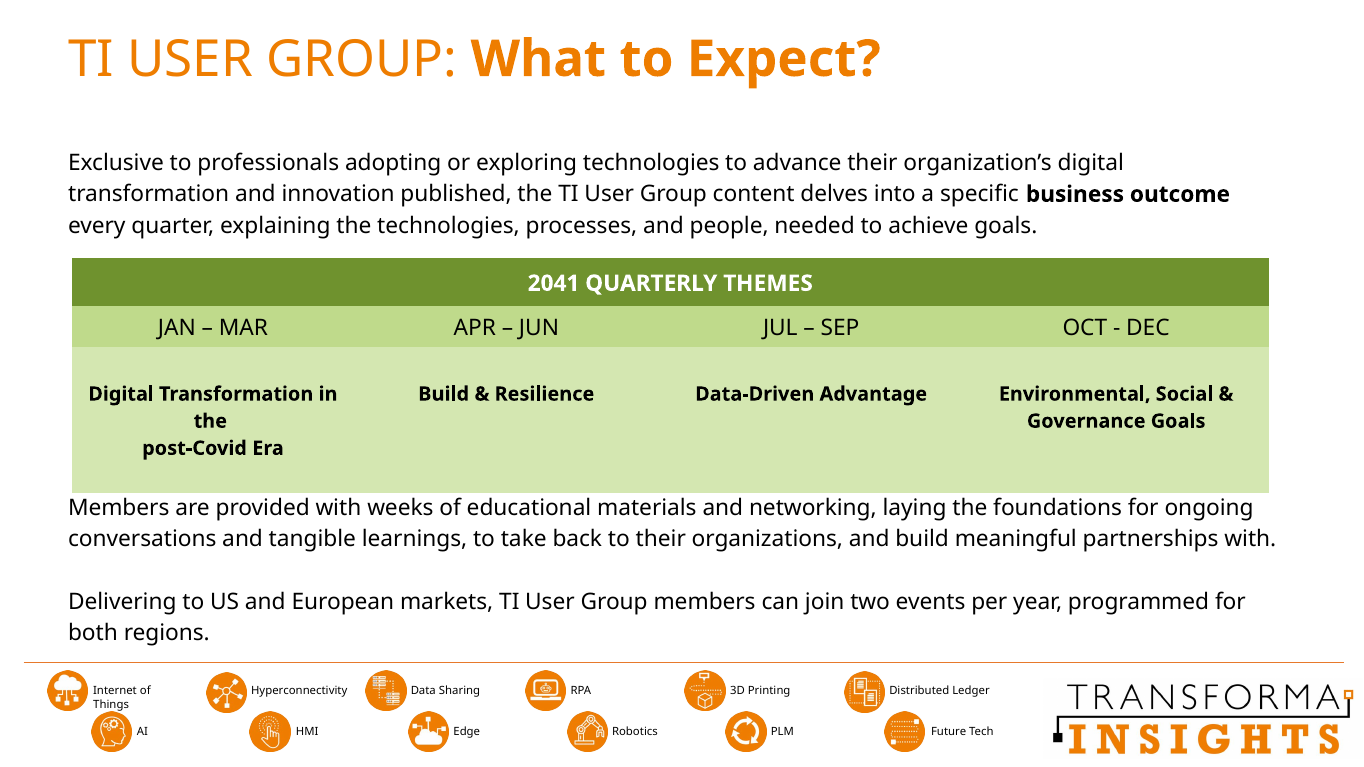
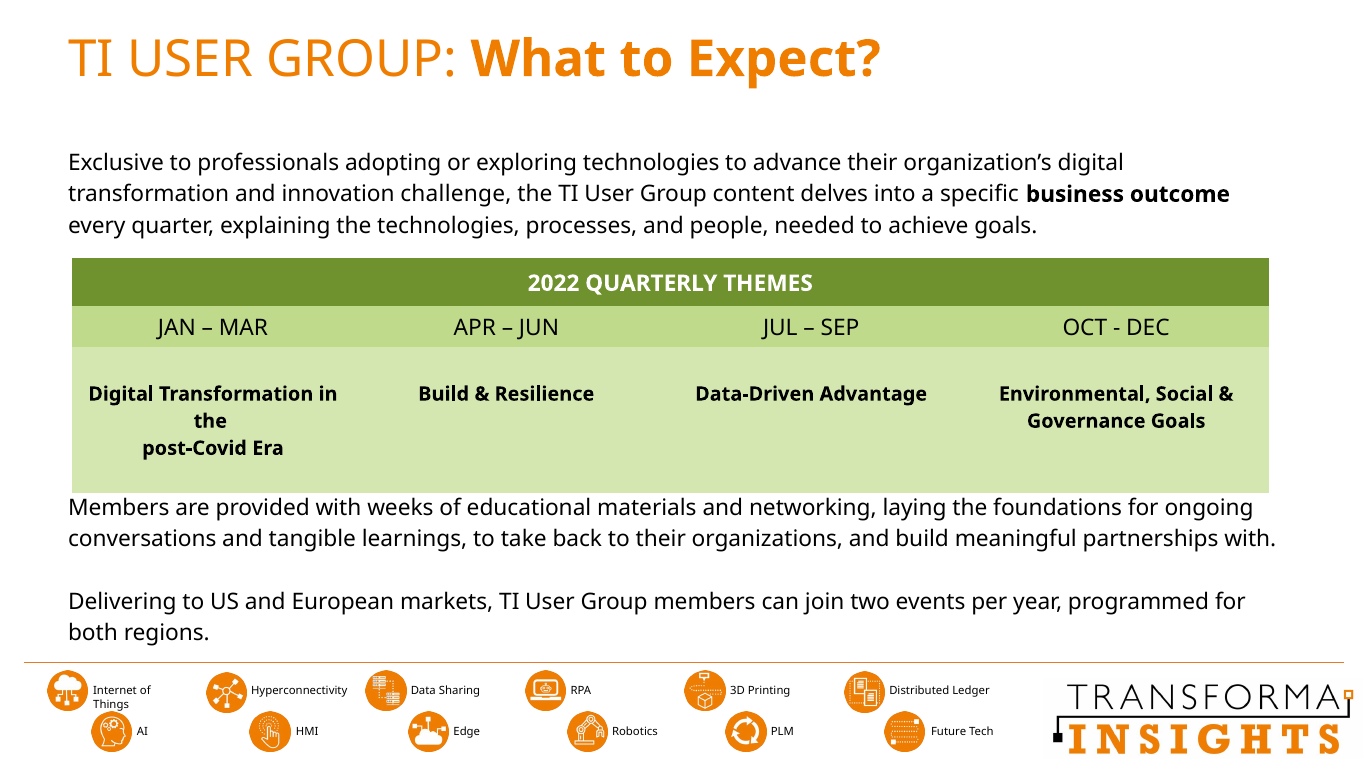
published: published -> challenge (456, 194)
2041: 2041 -> 2022 (554, 283)
